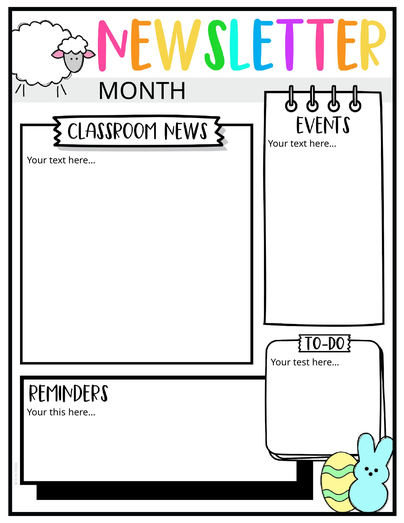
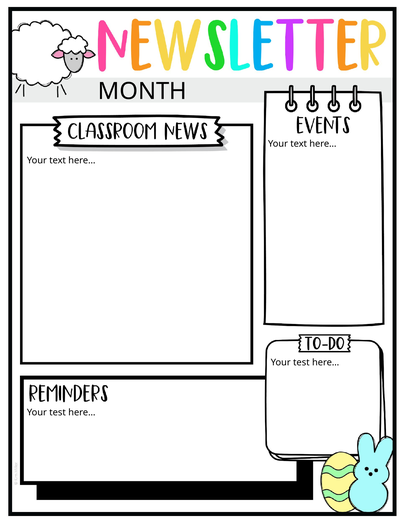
this: this -> test (58, 412)
